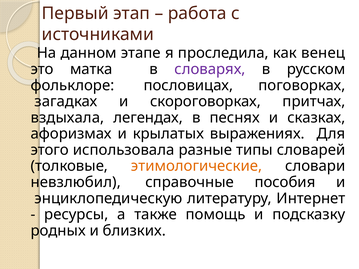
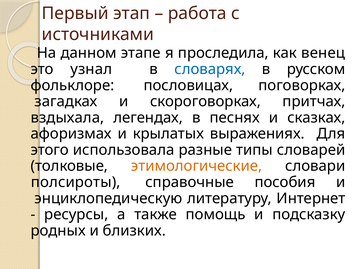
матка: матка -> узнал (91, 69)
словарях colour: purple -> blue (210, 69)
невзлюбил: невзлюбил -> полсироты (76, 182)
